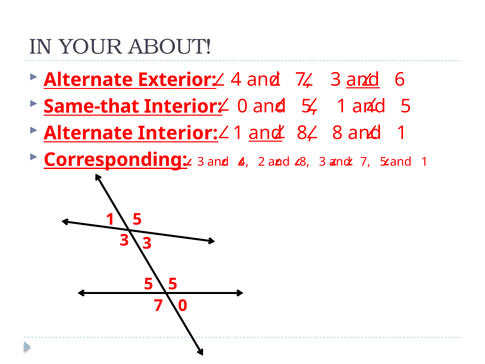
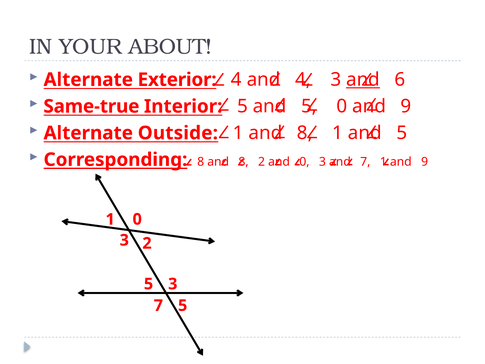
4 and 7: 7 -> 4 (303, 80)
Same-that: Same-that -> Same-true (91, 106)
Interior 0: 0 -> 5 (242, 106)
5 1: 1 -> 0 (342, 106)
5: 5 -> 9 (406, 106)
Alternate Interior: Interior -> Outside (178, 133)
and underline: present -> none (265, 133)
8 8: 8 -> 1 (338, 133)
1: 1 -> 5 (402, 133)
Corresponding 3: 3 -> 8 (201, 162)
4: 4 -> 8 (244, 162)
2 and 8: 8 -> 0 (304, 162)
7 5: 5 -> 1 (383, 162)
1: 1 -> 9 (425, 162)
1 5: 5 -> 0 (137, 219)
3 3: 3 -> 2 (147, 243)
5 5: 5 -> 3 (173, 284)
7 0: 0 -> 5 (183, 305)
